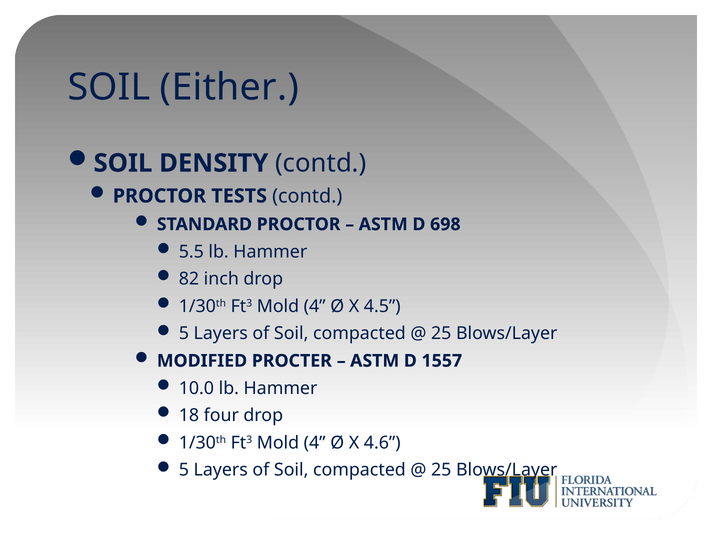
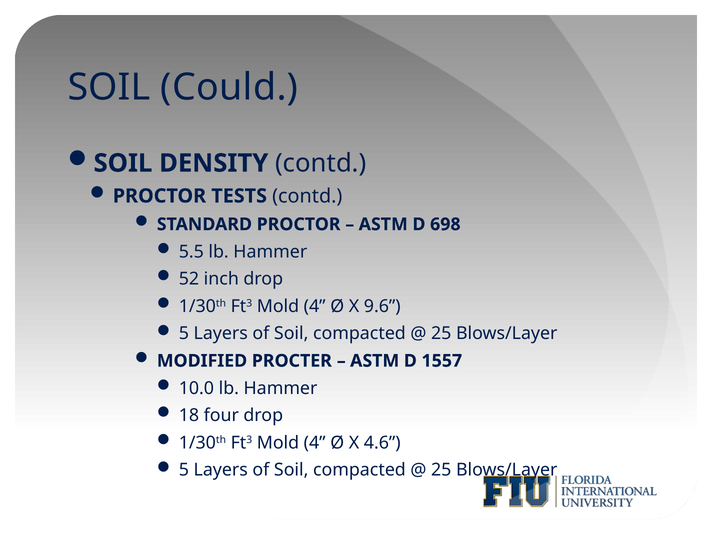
Either: Either -> Could (229, 87)
82: 82 -> 52 (189, 279)
4.5: 4.5 -> 9.6 (382, 306)
